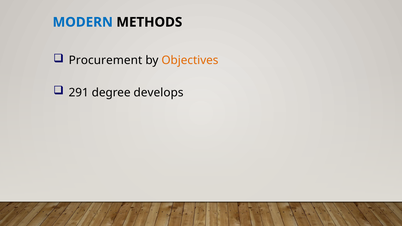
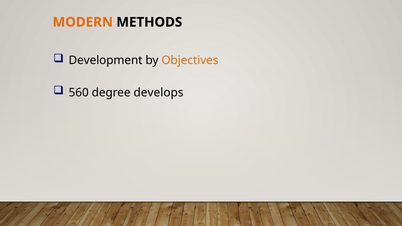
MODERN colour: blue -> orange (83, 22)
Procurement: Procurement -> Development (106, 60)
291: 291 -> 560 (79, 93)
